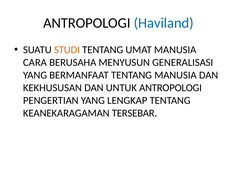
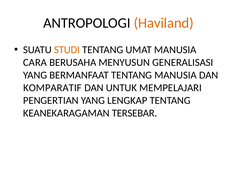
Haviland colour: blue -> orange (164, 23)
KEKHUSUSAN: KEKHUSUSAN -> KOMPARATIF (52, 88)
UNTUK ANTROPOLOGI: ANTROPOLOGI -> MEMPELAJARI (170, 88)
